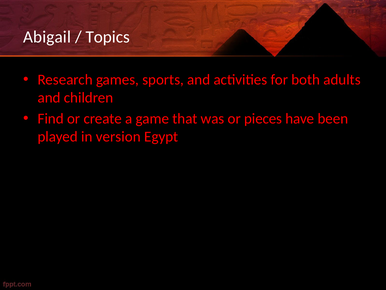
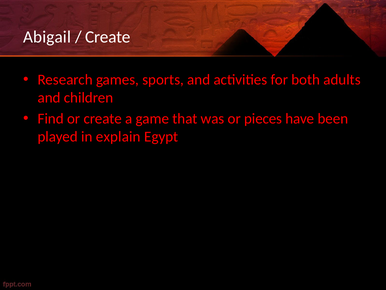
Topics: Topics -> Create (108, 37)
version: version -> explain (118, 136)
